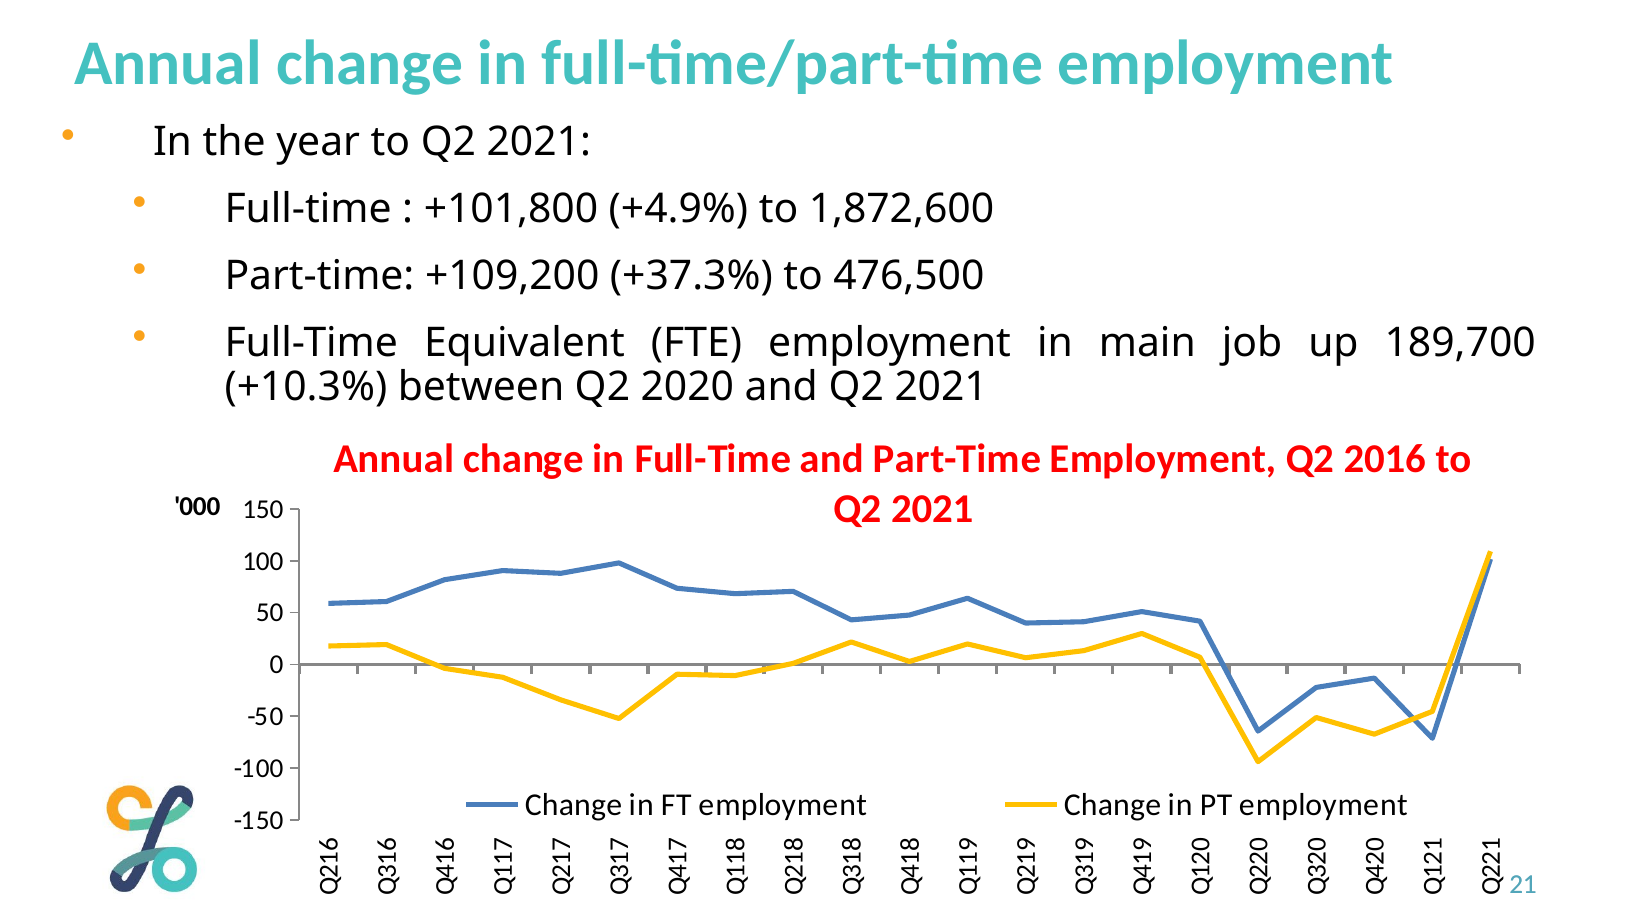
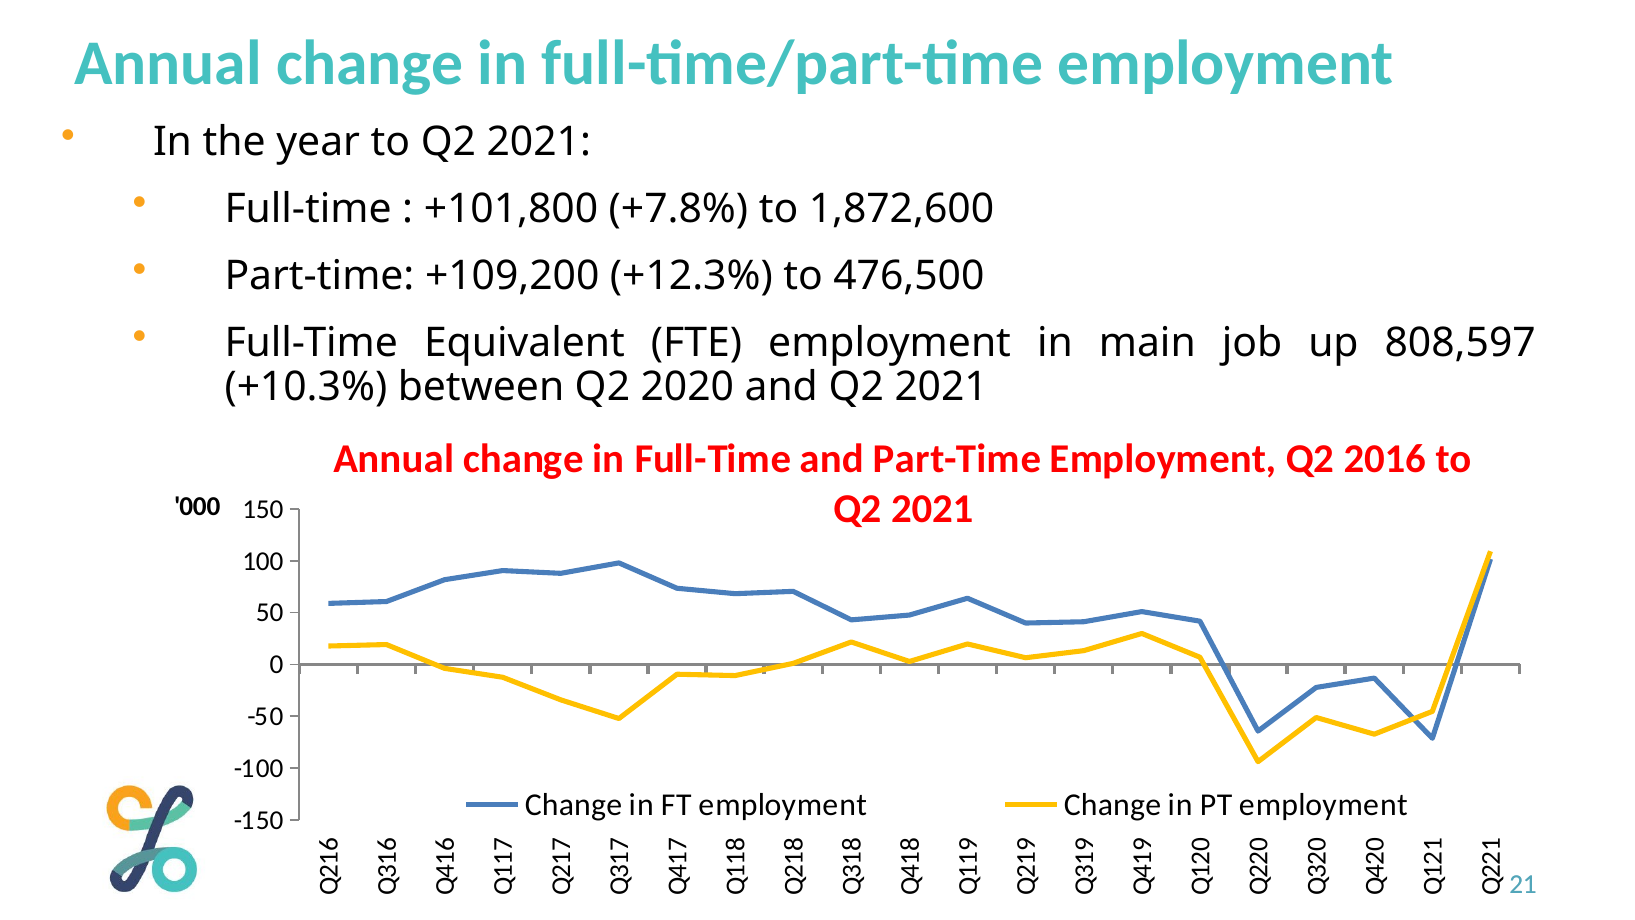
+4.9%: +4.9% -> +7.8% (678, 209)
+37.3%: +37.3% -> +12.3% (691, 276)
189,700: 189,700 -> 808,597 (1460, 343)
